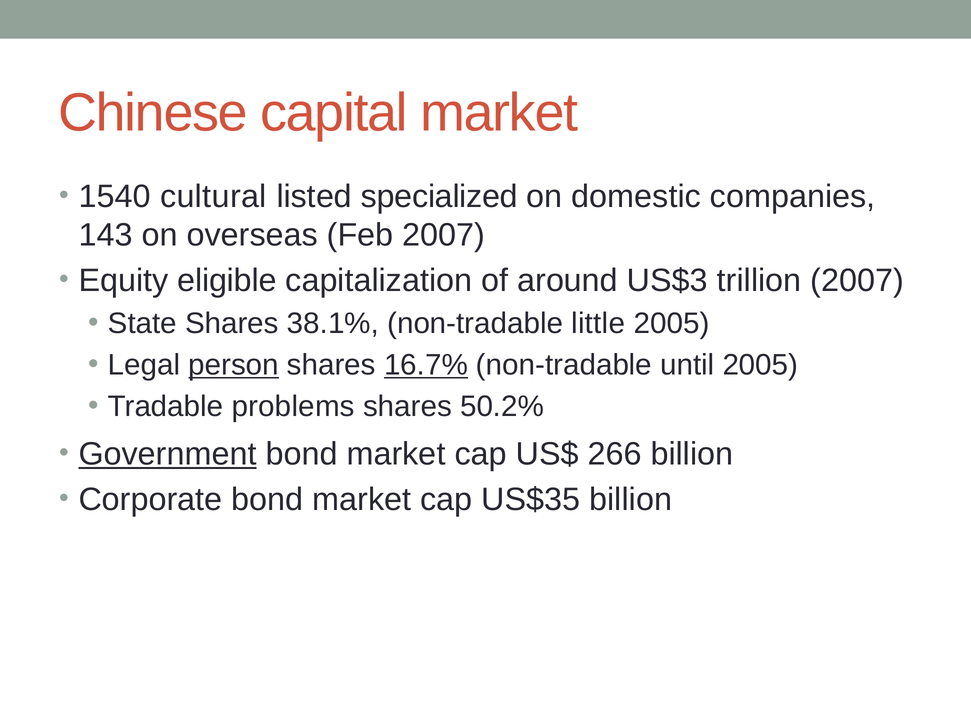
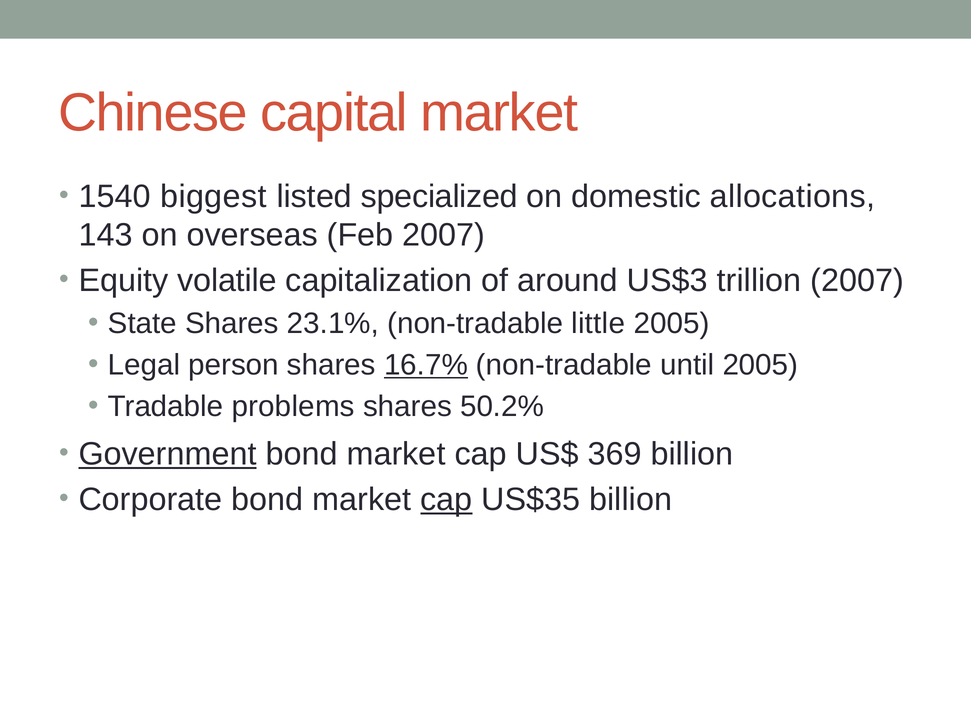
cultural: cultural -> biggest (213, 196)
companies: companies -> allocations (792, 196)
eligible: eligible -> volatile (227, 281)
38.1%: 38.1% -> 23.1% (333, 324)
person underline: present -> none (234, 365)
266: 266 -> 369 (615, 454)
cap underline: none -> present (446, 500)
